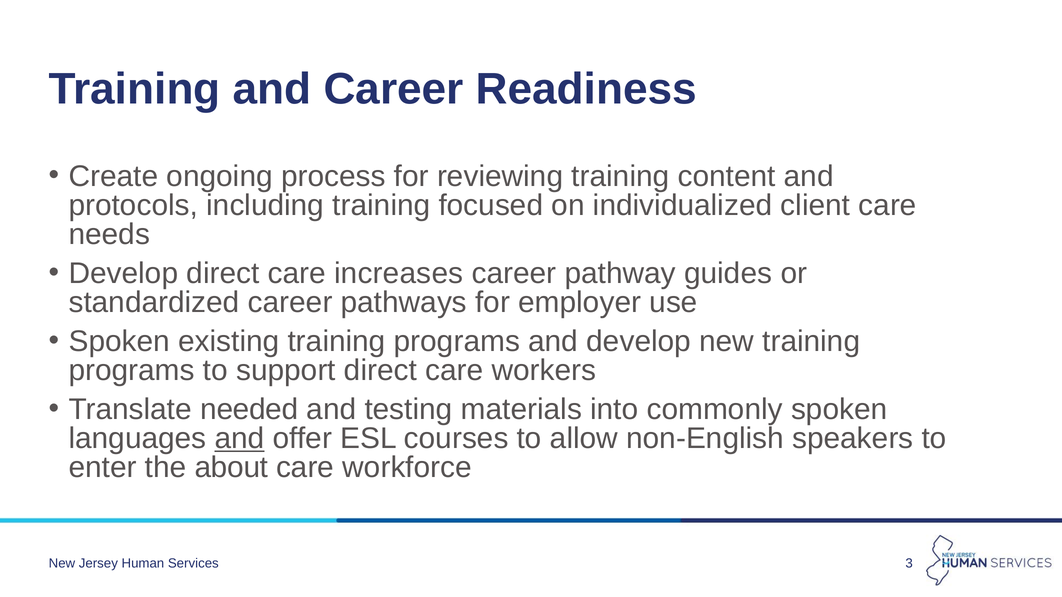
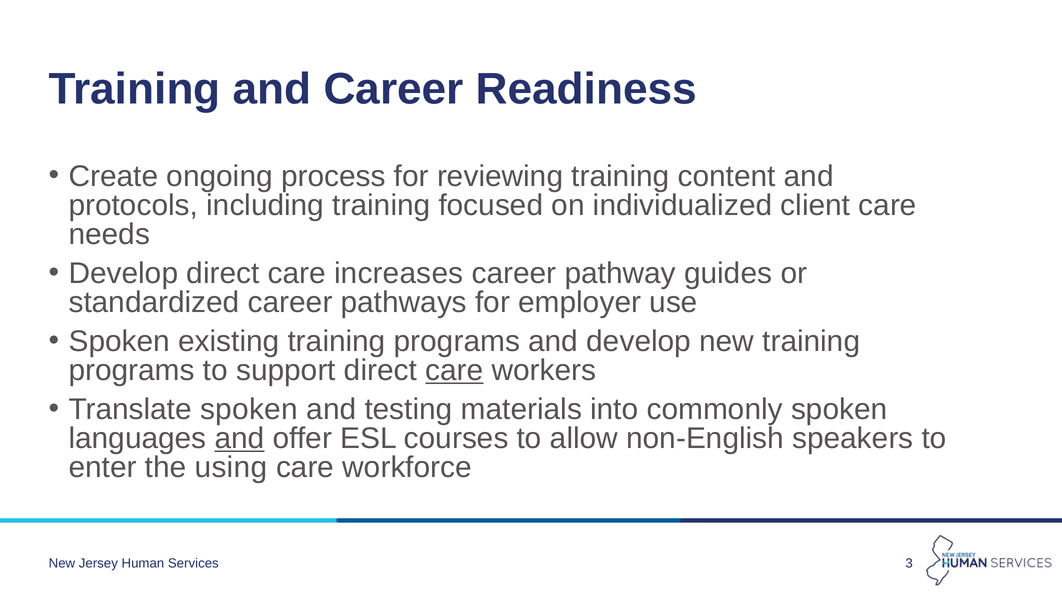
care underline: none -> present (454, 371)
Translate needed: needed -> spoken (249, 410)
about: about -> using (231, 468)
